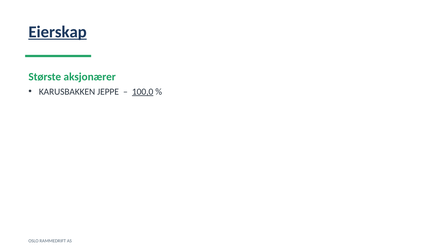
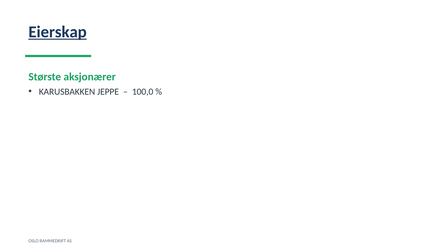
100,0 underline: present -> none (143, 92)
